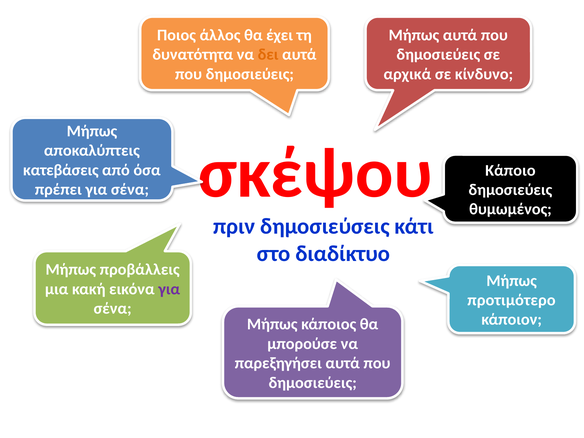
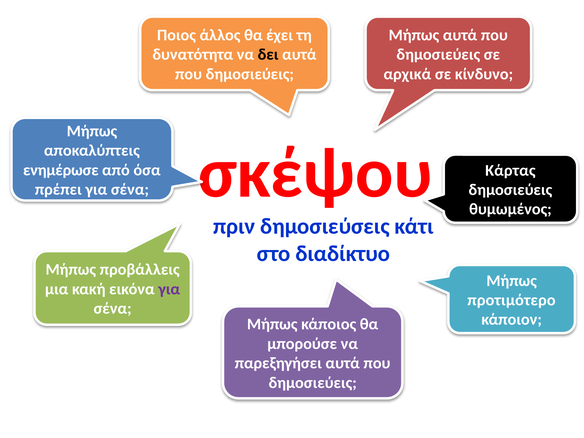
δει colour: orange -> black (268, 55)
κατεβάσεις: κατεβάσεις -> ενημέρωσε (61, 170)
Κάποιο: Κάποιο -> Κάρτας (510, 170)
